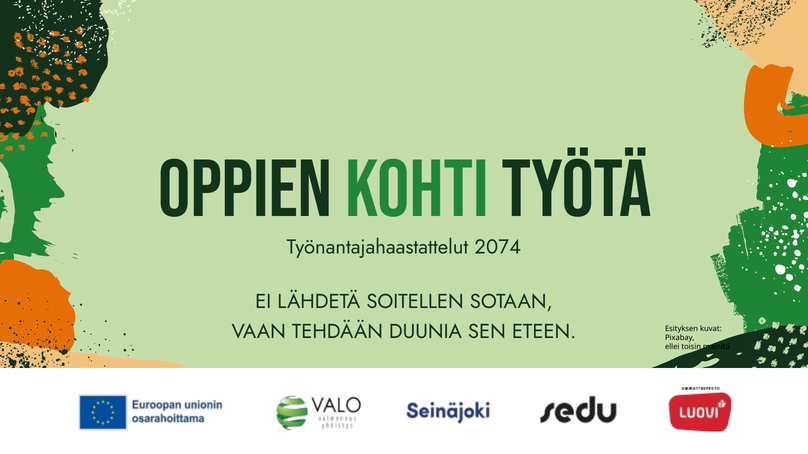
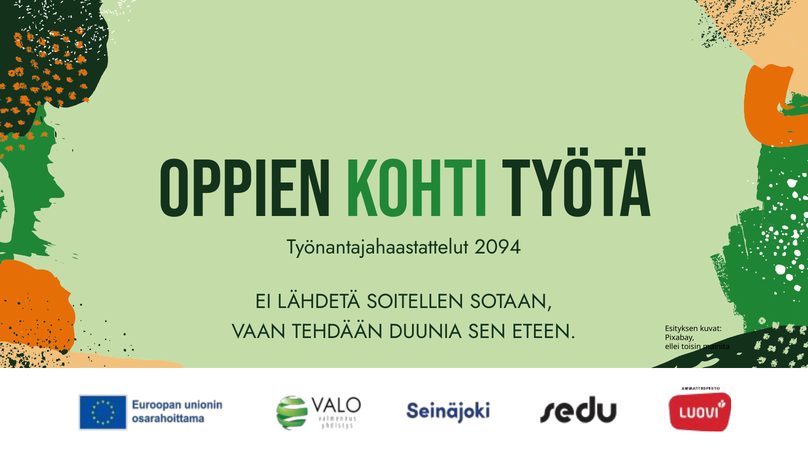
2074: 2074 -> 2094 (498, 247)
